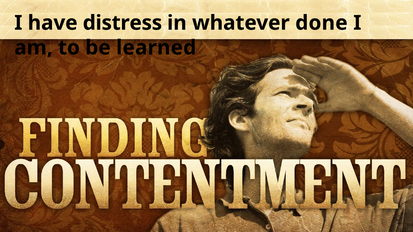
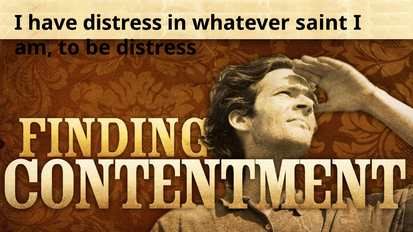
done: done -> saint (321, 23)
be learned: learned -> distress (156, 48)
